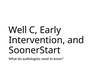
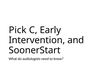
Well: Well -> Pick (18, 30)
